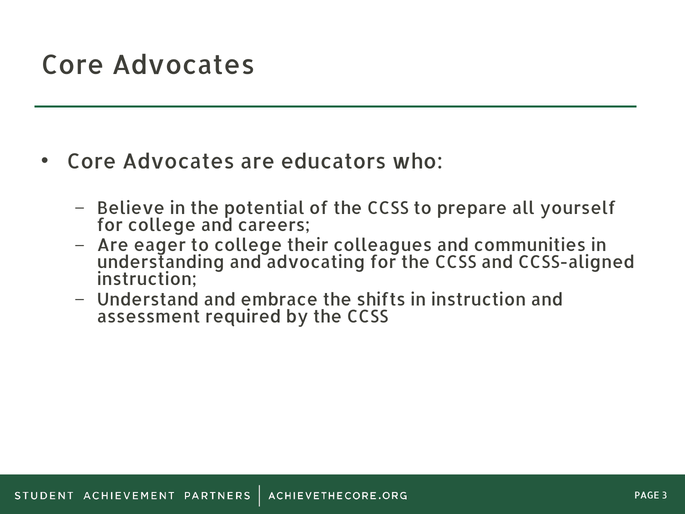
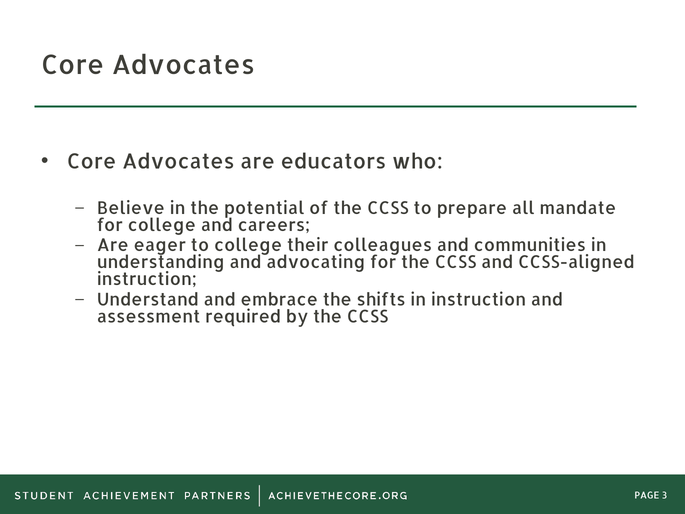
yourself: yourself -> mandate (578, 208)
